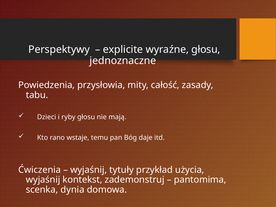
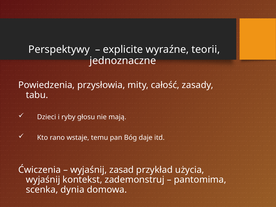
wyraźne głosu: głosu -> teorii (206, 49)
tytuły: tytuły -> zasad (122, 170)
